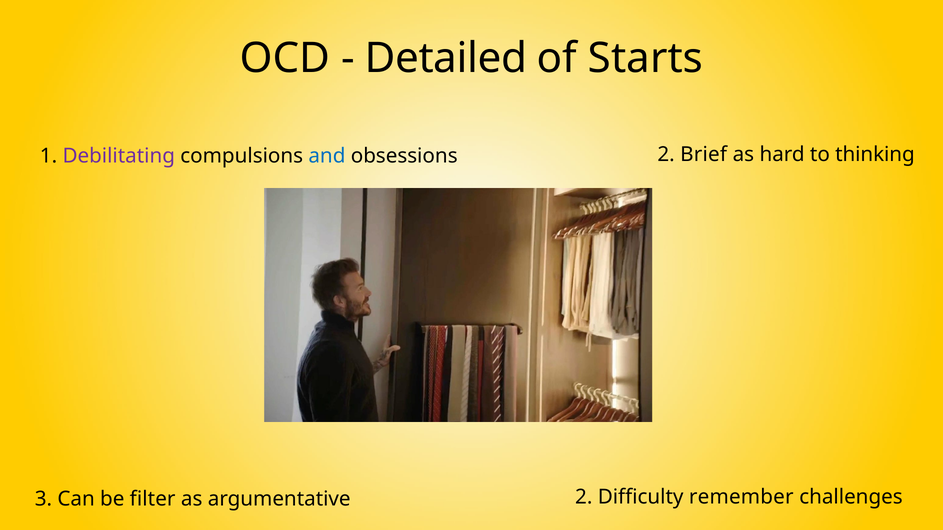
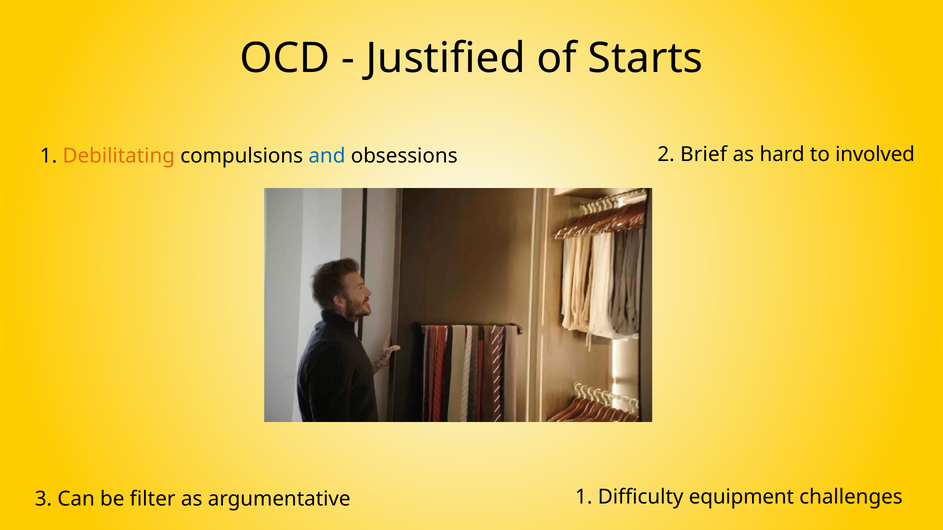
Detailed: Detailed -> Justified (446, 58)
Debilitating colour: purple -> orange (119, 156)
thinking: thinking -> involved (875, 154)
argumentative 2: 2 -> 1 (584, 497)
remember: remember -> equipment (741, 497)
